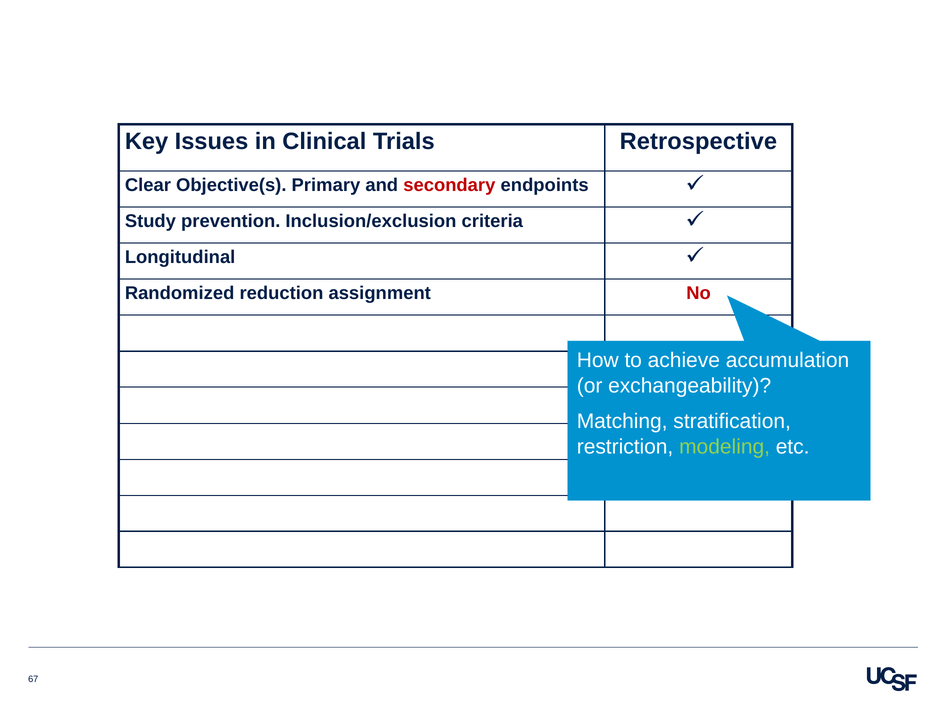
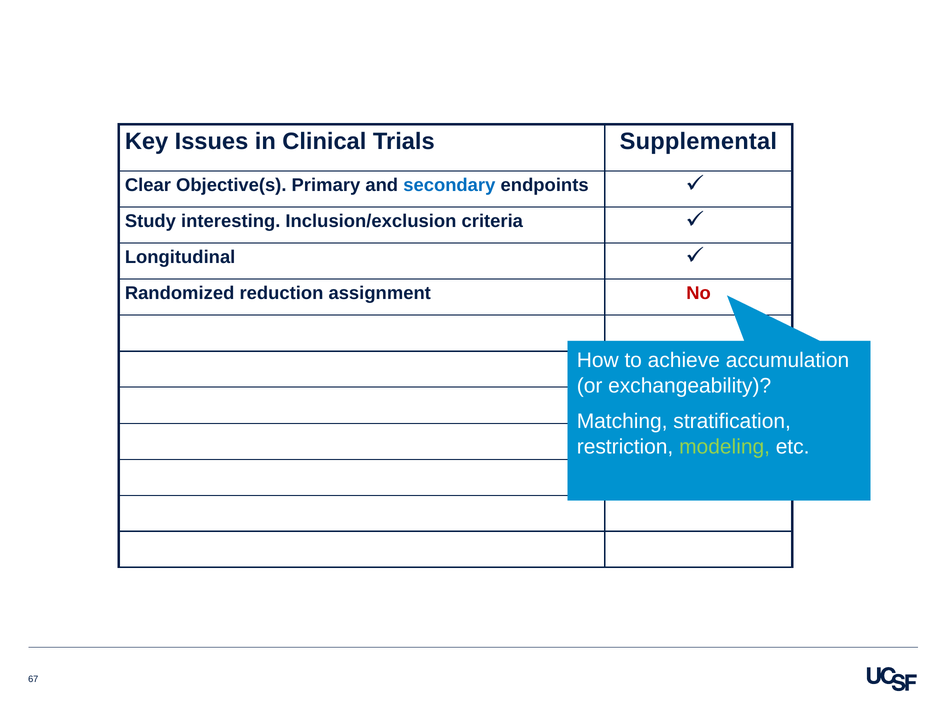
Retrospective: Retrospective -> Supplemental (698, 141)
secondary colour: red -> blue (449, 185)
prevention: prevention -> interesting (231, 221)
